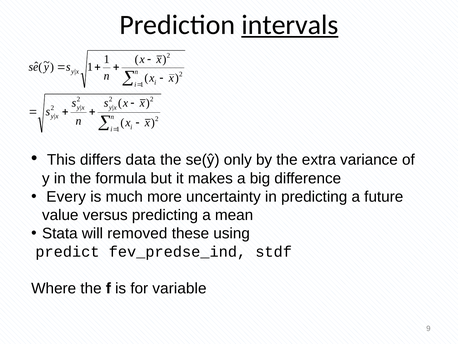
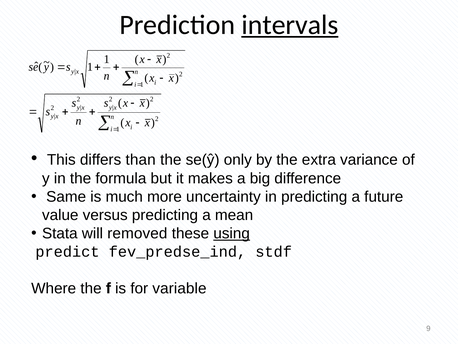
data: data -> than (141, 159)
Every: Every -> Same (66, 197)
using underline: none -> present (232, 233)
